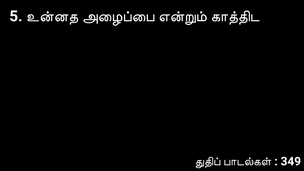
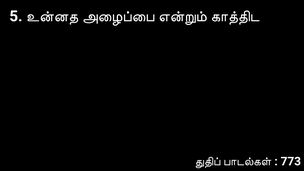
349: 349 -> 773 (291, 161)
